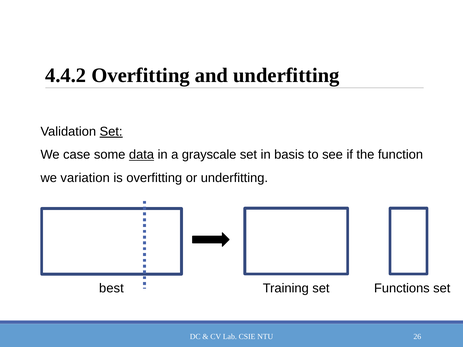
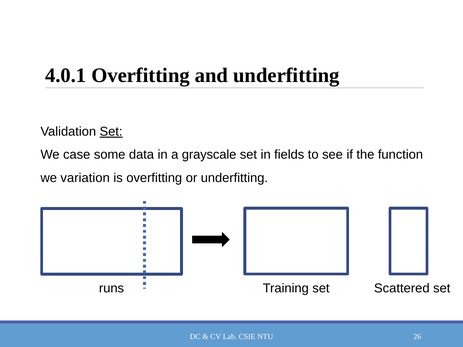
4.4.2: 4.4.2 -> 4.0.1 (66, 75)
data underline: present -> none (141, 155)
basis: basis -> fields (289, 155)
best: best -> runs (111, 288)
Functions: Functions -> Scattered (402, 288)
